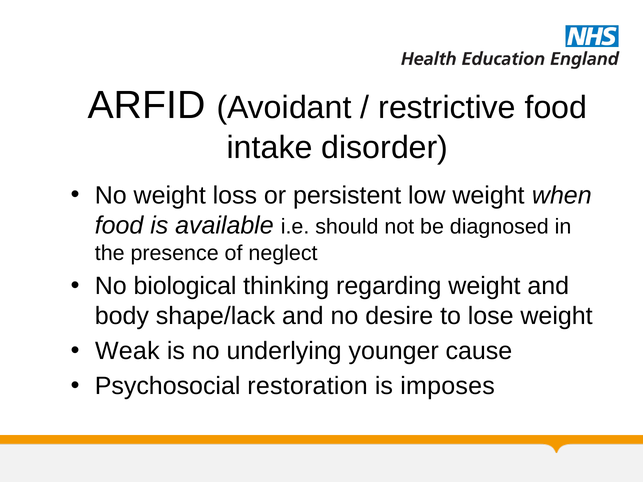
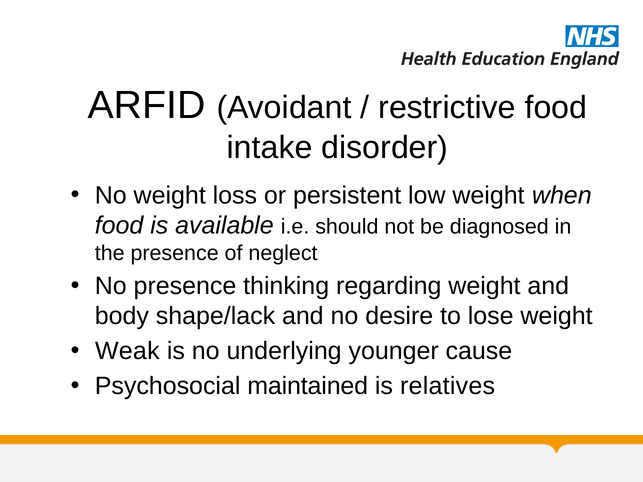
No biological: biological -> presence (185, 286)
restoration: restoration -> maintained (308, 386)
imposes: imposes -> relatives (448, 386)
